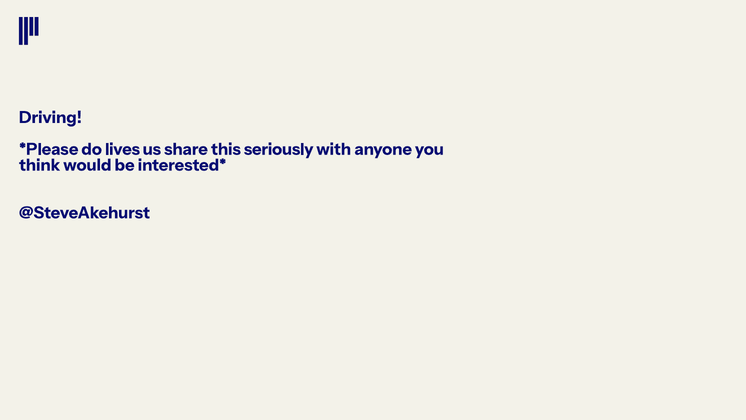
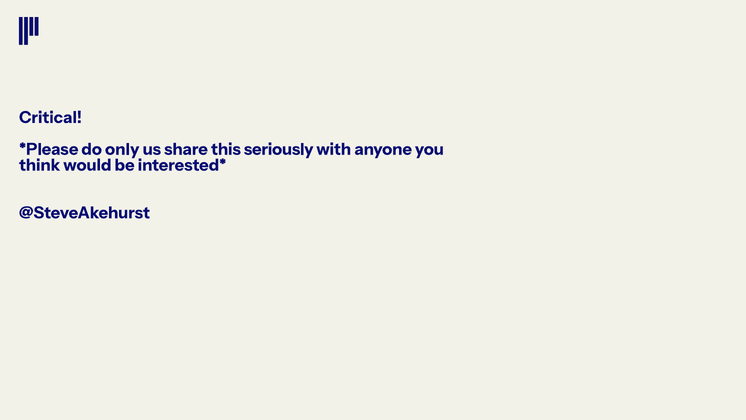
Driving: Driving -> Critical (50, 117)
lives: lives -> only (122, 149)
